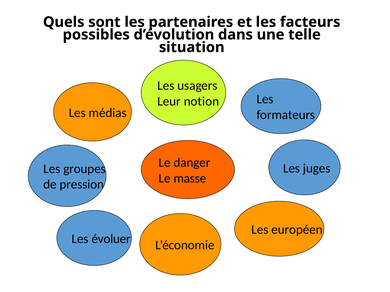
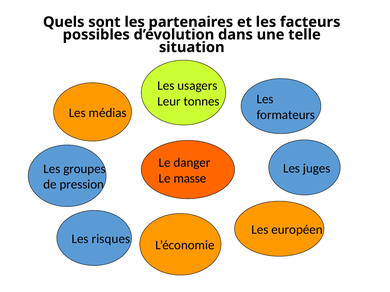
notion: notion -> tonnes (202, 101)
évoluer: évoluer -> risques (111, 239)
